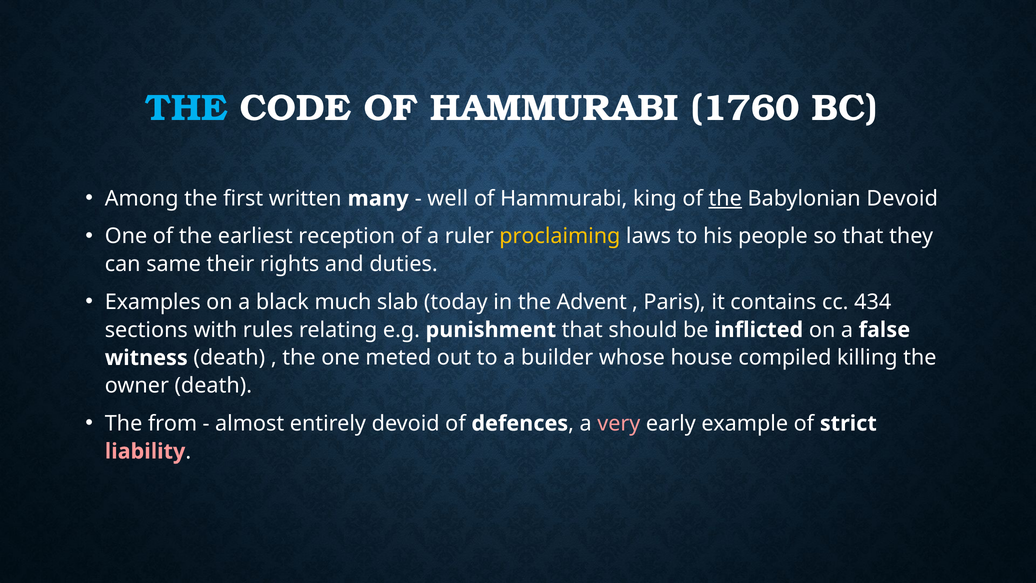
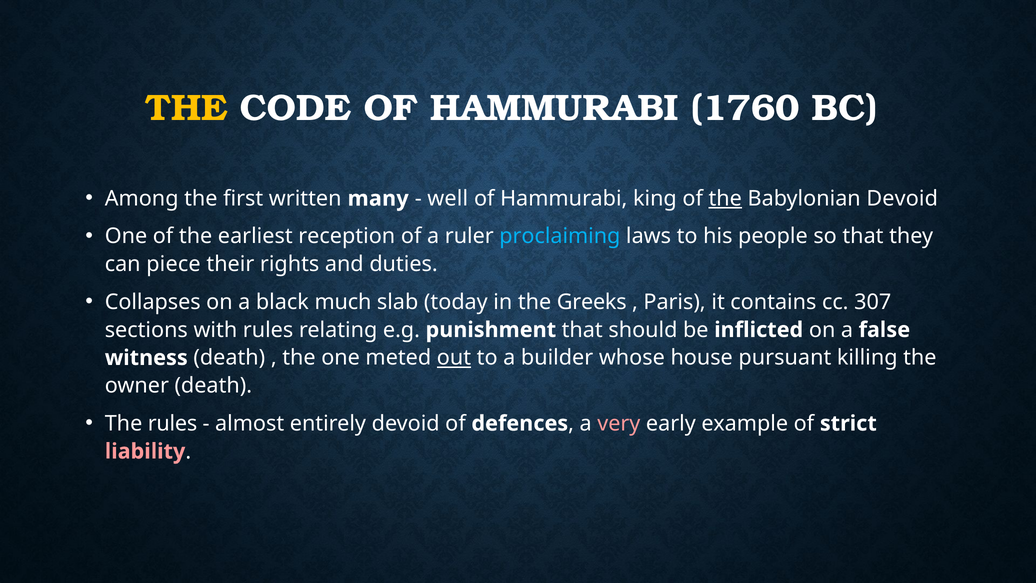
THE colour: light blue -> yellow (186, 108)
proclaiming colour: yellow -> light blue (560, 236)
same: same -> piece (173, 264)
Examples: Examples -> Collapses (153, 302)
Advent: Advent -> Greeks (592, 302)
434: 434 -> 307 (873, 302)
out underline: none -> present (454, 358)
compiled: compiled -> pursuant (785, 358)
The from: from -> rules (173, 423)
